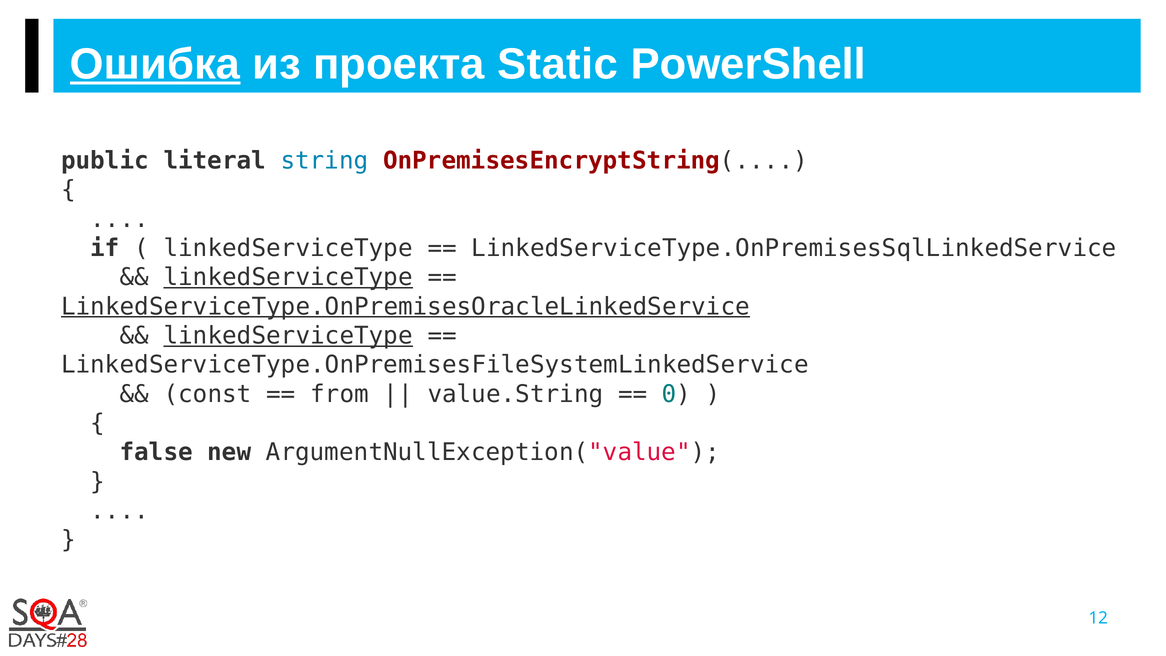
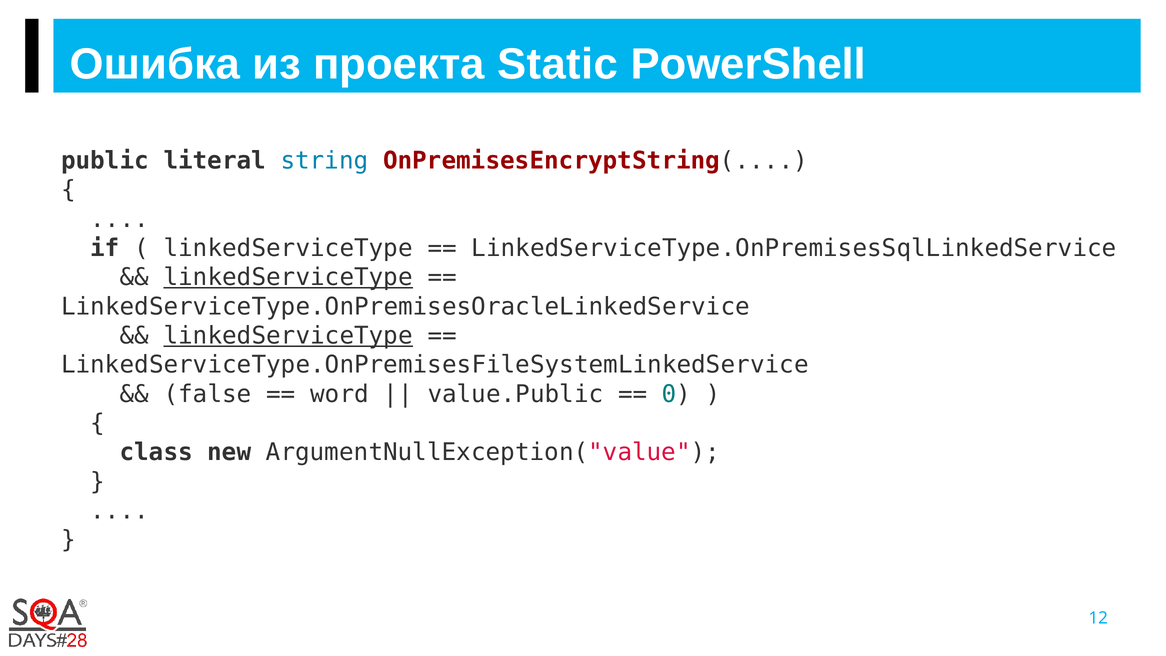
Ошибка underline: present -> none (155, 64)
LinkedServiceType.OnPremisesOracleLinkedService underline: present -> none (405, 306)
const: const -> false (208, 394)
from: from -> word (340, 394)
value.String: value.String -> value.Public (515, 394)
false: false -> class (156, 452)
